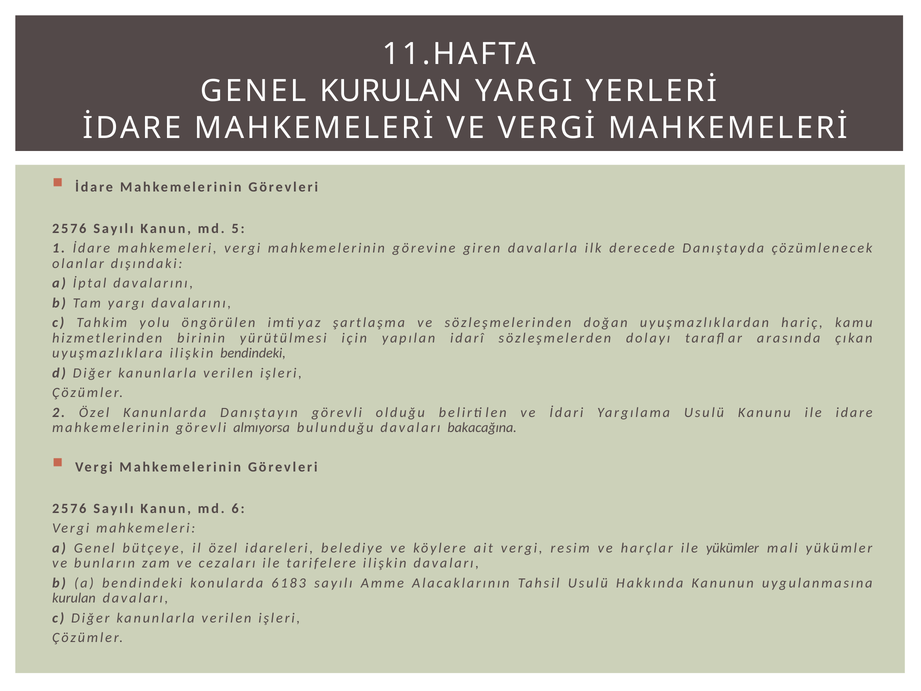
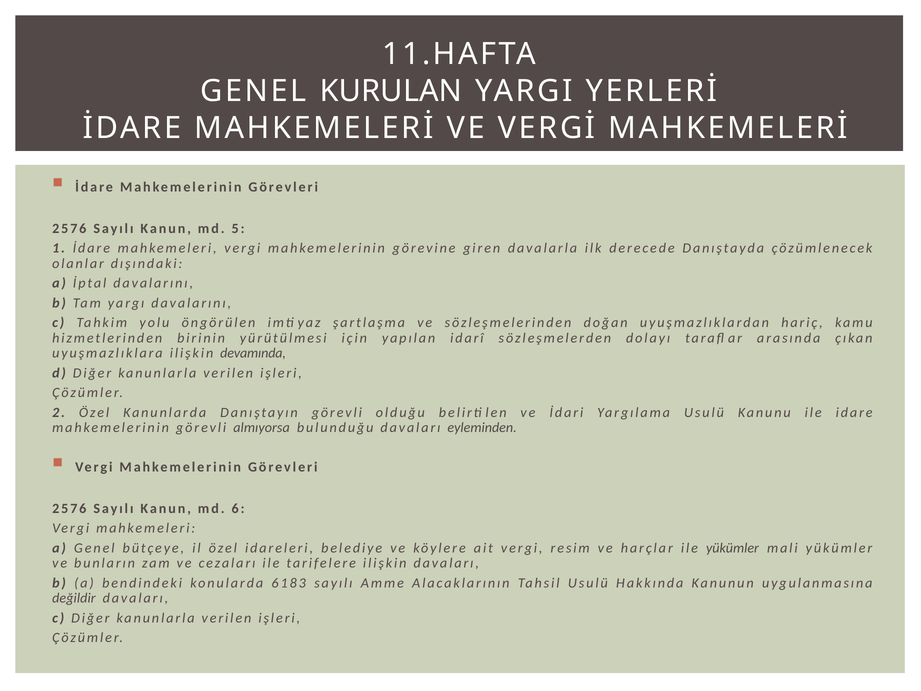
ilişkin bendindeki: bendindeki -> devamında (253, 353)
bakacağına: bakacağına -> eyleminden (482, 428)
kurulan: kurulan -> değildir (74, 598)
